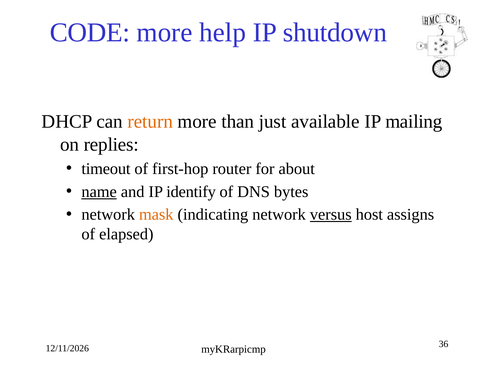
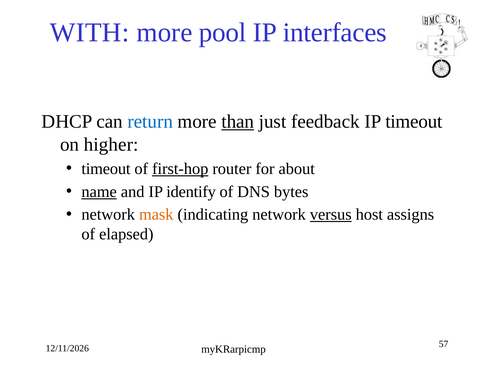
CODE: CODE -> WITH (90, 33)
help: help -> pool (223, 33)
shutdown: shutdown -> interfaces (335, 33)
return colour: orange -> blue (150, 121)
than underline: none -> present (238, 121)
available: available -> feedback (325, 121)
IP mailing: mailing -> timeout (414, 121)
replies: replies -> higher (111, 144)
first-hop underline: none -> present (180, 169)
36: 36 -> 57 (444, 344)
